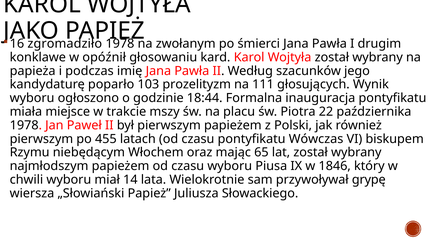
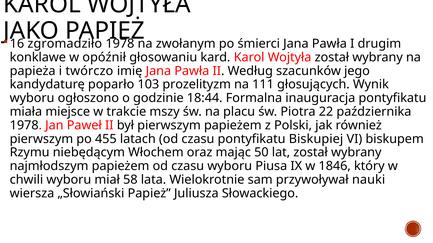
podczas: podczas -> twórczo (89, 71)
Wówczas: Wówczas -> Biskupiej (316, 139)
65: 65 -> 50 (261, 153)
14: 14 -> 58 (130, 180)
grypę: grypę -> nauki (369, 180)
